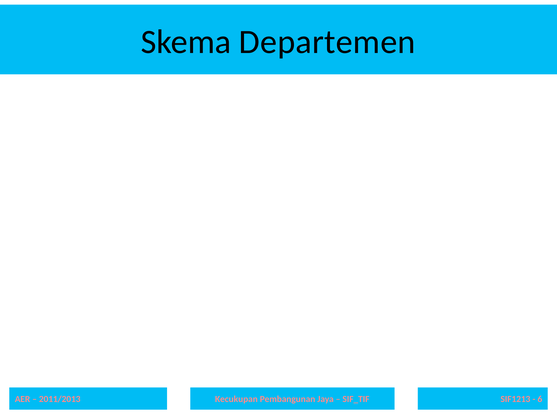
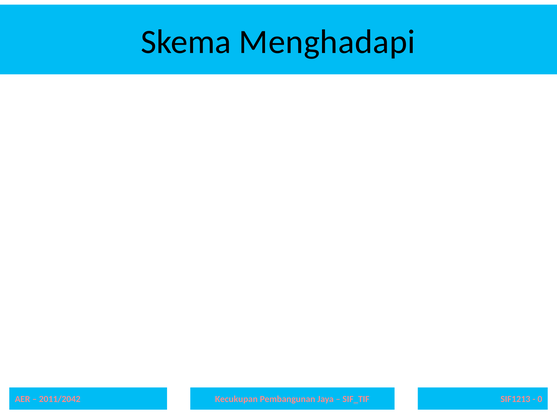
Departemen: Departemen -> Menghadapi (327, 42)
2011/2013: 2011/2013 -> 2011/2042 (60, 399)
6: 6 -> 0 (540, 399)
